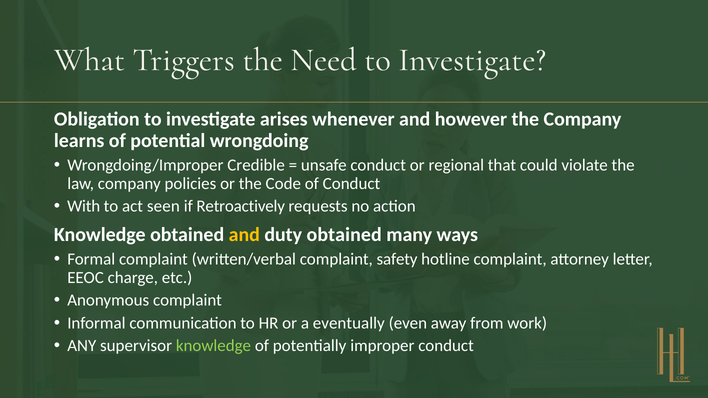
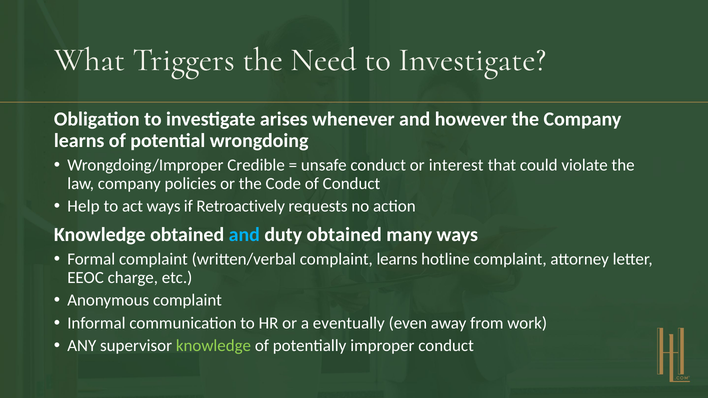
regional: regional -> interest (456, 165)
With: With -> Help (83, 206)
act seen: seen -> ways (164, 206)
and colour: yellow -> light blue (244, 235)
complaint safety: safety -> learns (397, 259)
